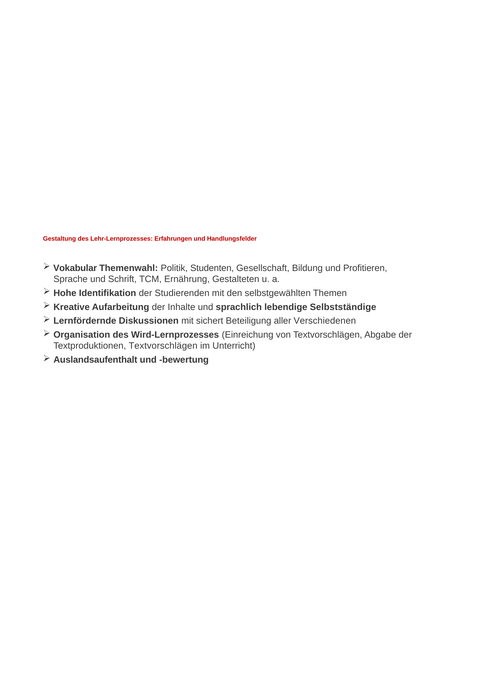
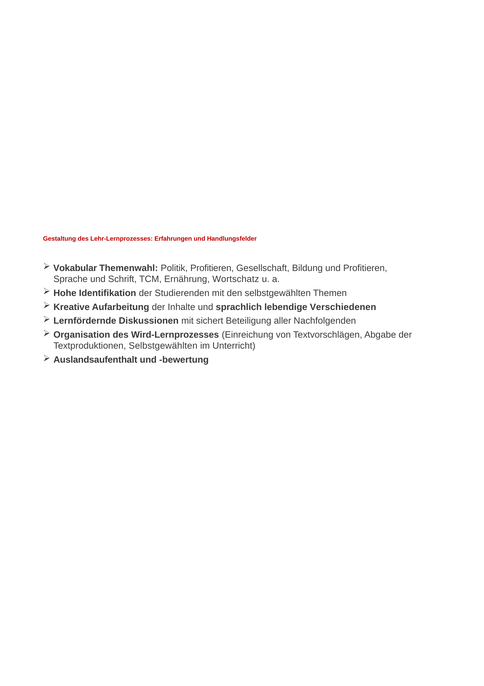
Politik Studenten: Studenten -> Profitieren (212, 268)
Gestalteten: Gestalteten -> Wortschatz (236, 279)
Selbstständige: Selbstständige -> Verschiedenen (343, 307)
Verschiedenen: Verschiedenen -> Nachfolgenden (325, 321)
Textproduktionen Textvorschlägen: Textvorschlägen -> Selbstgewählten (163, 346)
